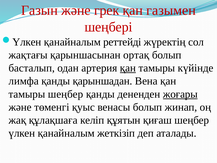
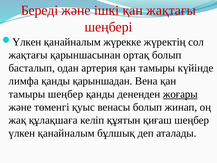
Газын: Газын -> Береді (40, 10)
грек: грек -> ішкі (107, 10)
қан газымен: газымен -> жақтағы (171, 10)
реттейді: реттейді -> жүрекке (122, 42)
қан underline: present -> none (128, 68)
жеткізіп: жеткізіп -> бұлшық (116, 133)
